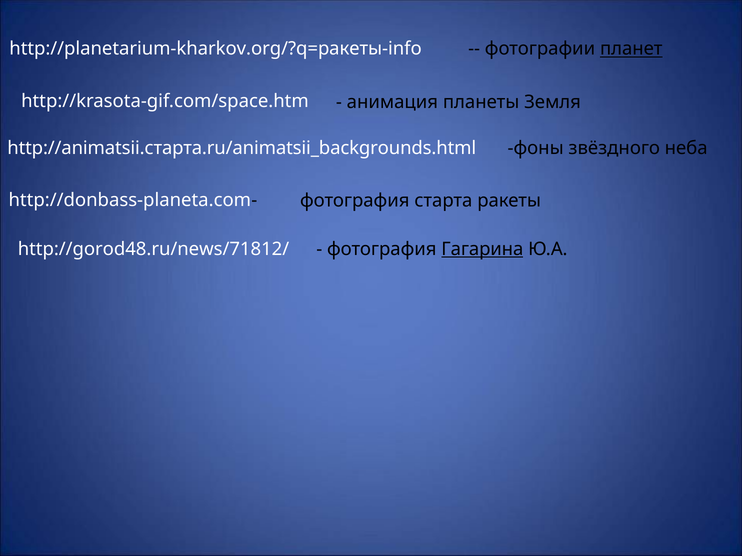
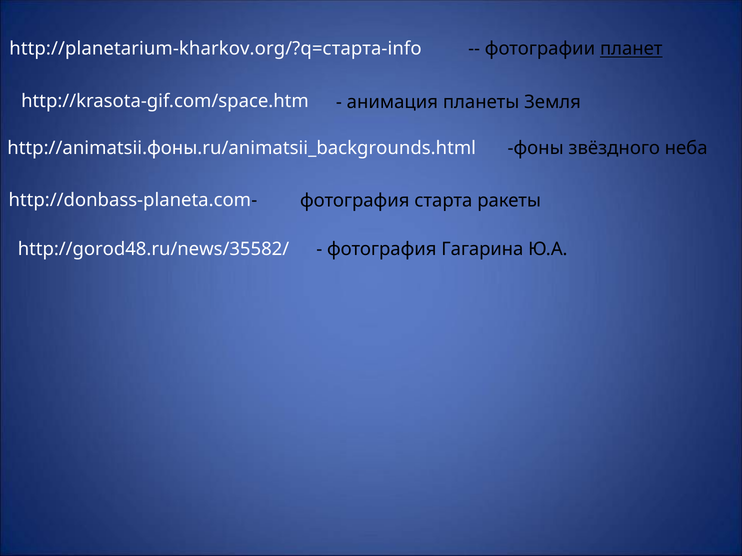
http://planetarium-kharkov.org/?q=ракеты-info: http://planetarium-kharkov.org/?q=ракеты-info -> http://planetarium-kharkov.org/?q=старта-info (215, 49)
http://animatsii.старта.ru/animatsii_backgrounds.html: http://animatsii.старта.ru/animatsii_backgrounds.html -> http://animatsii.фоны.ru/animatsii_backgrounds.html (242, 148)
http://gorod48.ru/news/71812/: http://gorod48.ru/news/71812/ -> http://gorod48.ru/news/35582/ (153, 249)
Гагарина underline: present -> none (482, 249)
